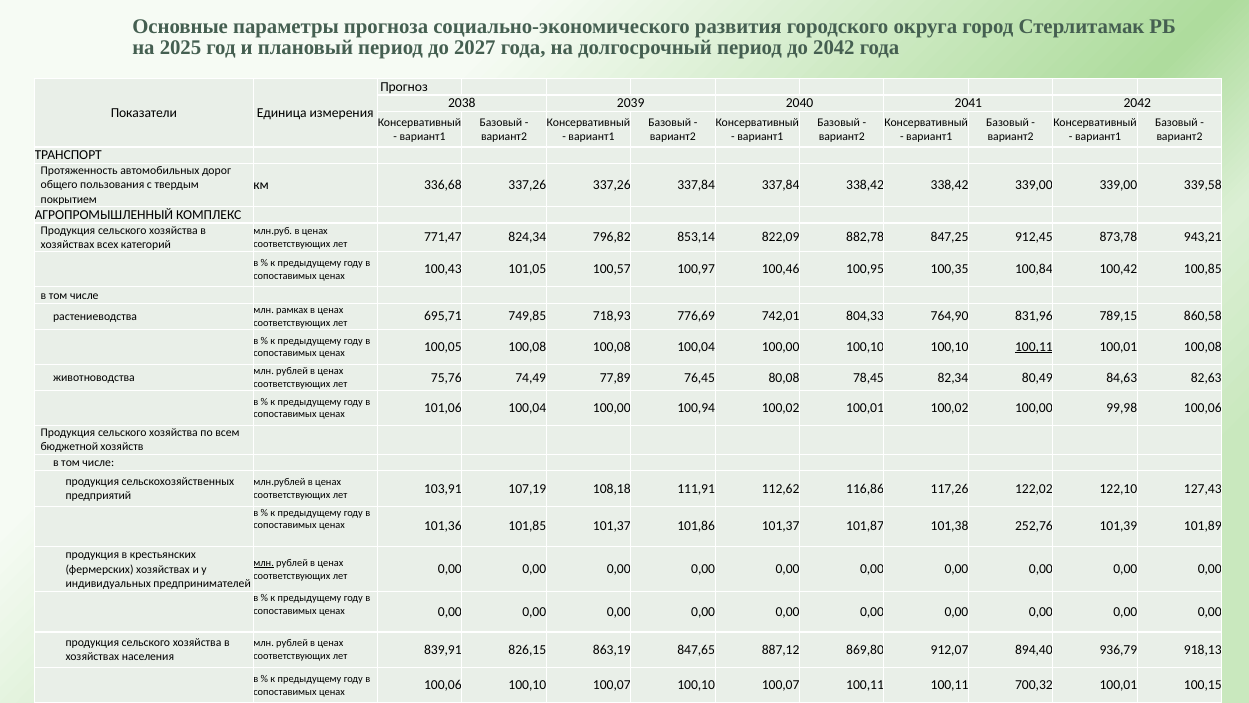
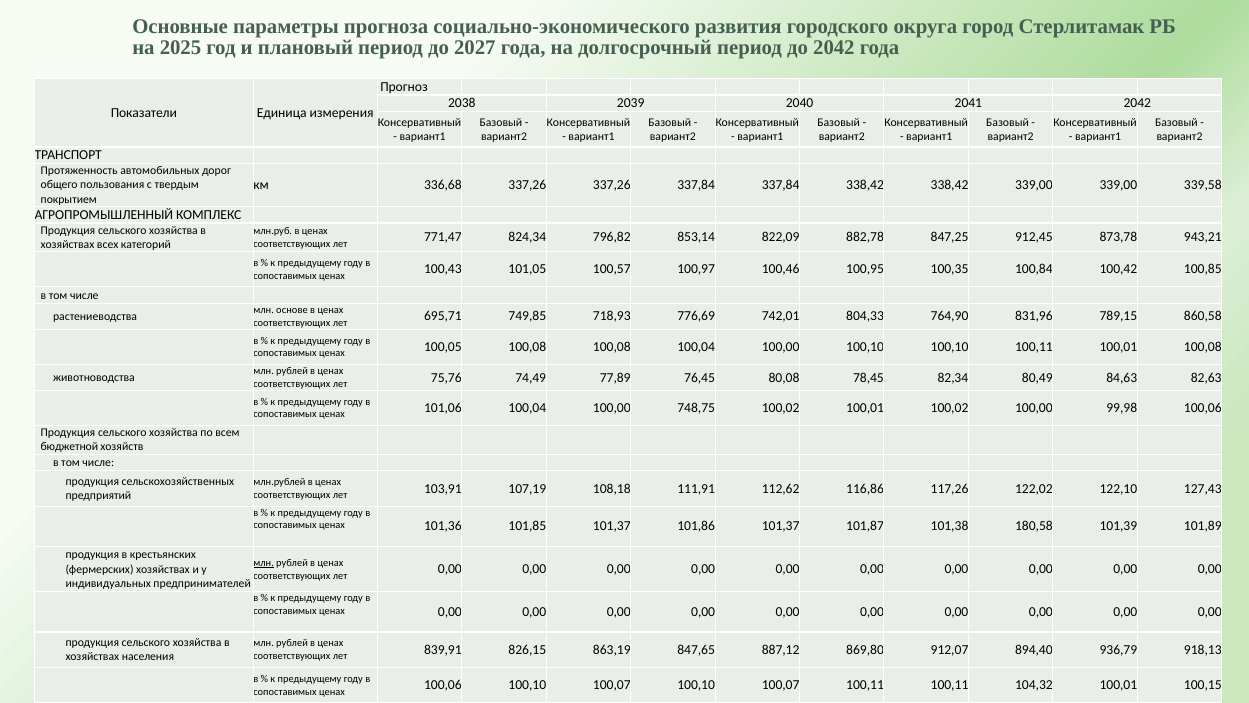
рамках: рамках -> основе (292, 310)
100,11 underline: present -> none (1034, 347)
100,94: 100,94 -> 748,75 (696, 408)
252,76: 252,76 -> 180,58 (1034, 526)
700,32: 700,32 -> 104,32 (1034, 685)
